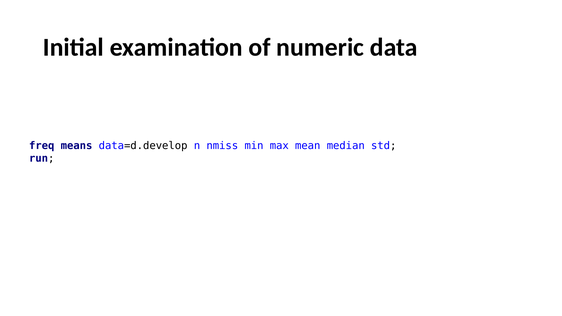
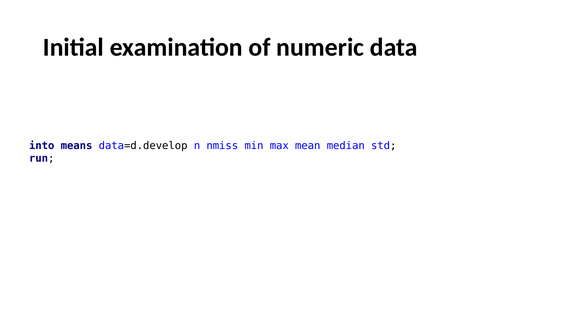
freq: freq -> into (42, 146)
